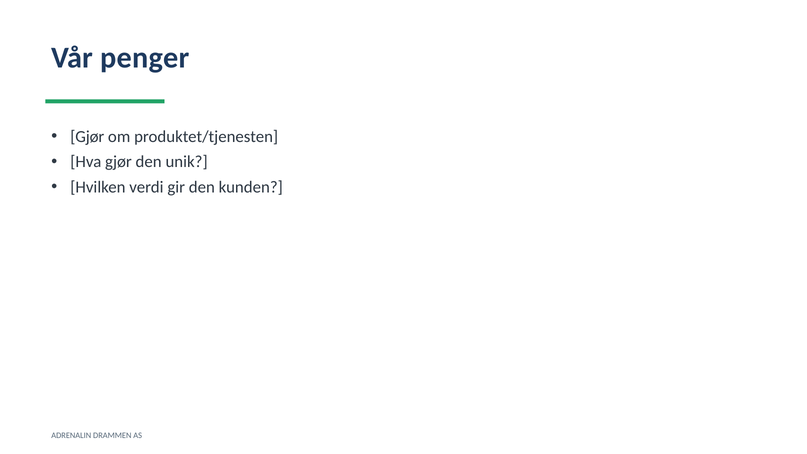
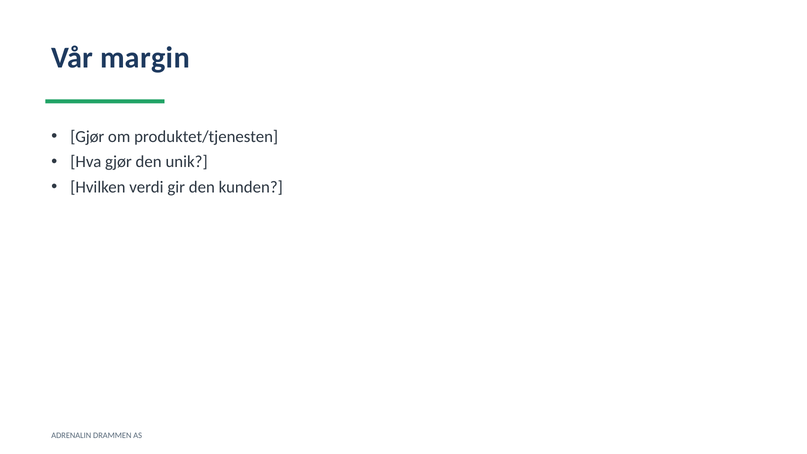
penger: penger -> margin (145, 58)
